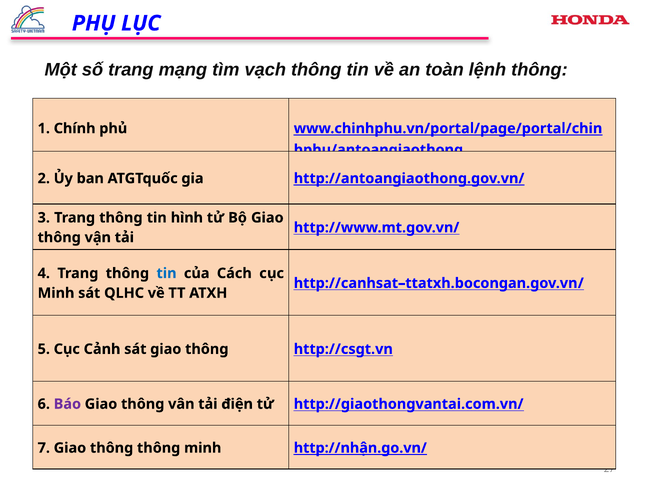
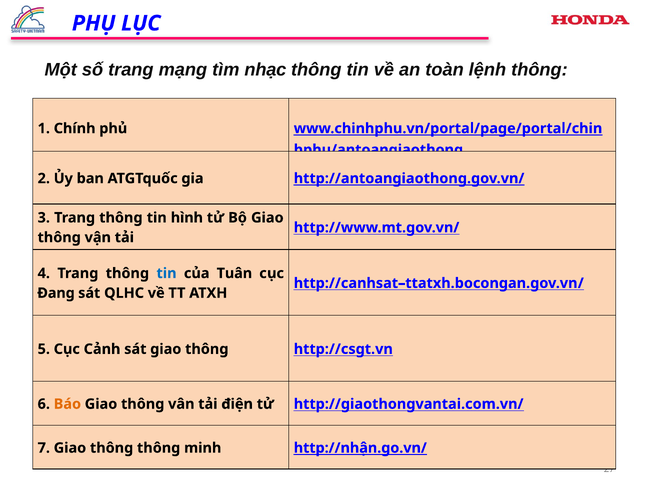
vạch: vạch -> nhạc (265, 70)
Cách: Cách -> Tuân (234, 273)
Minh: Minh -> Đang (56, 293)
Báo colour: purple -> orange (67, 404)
